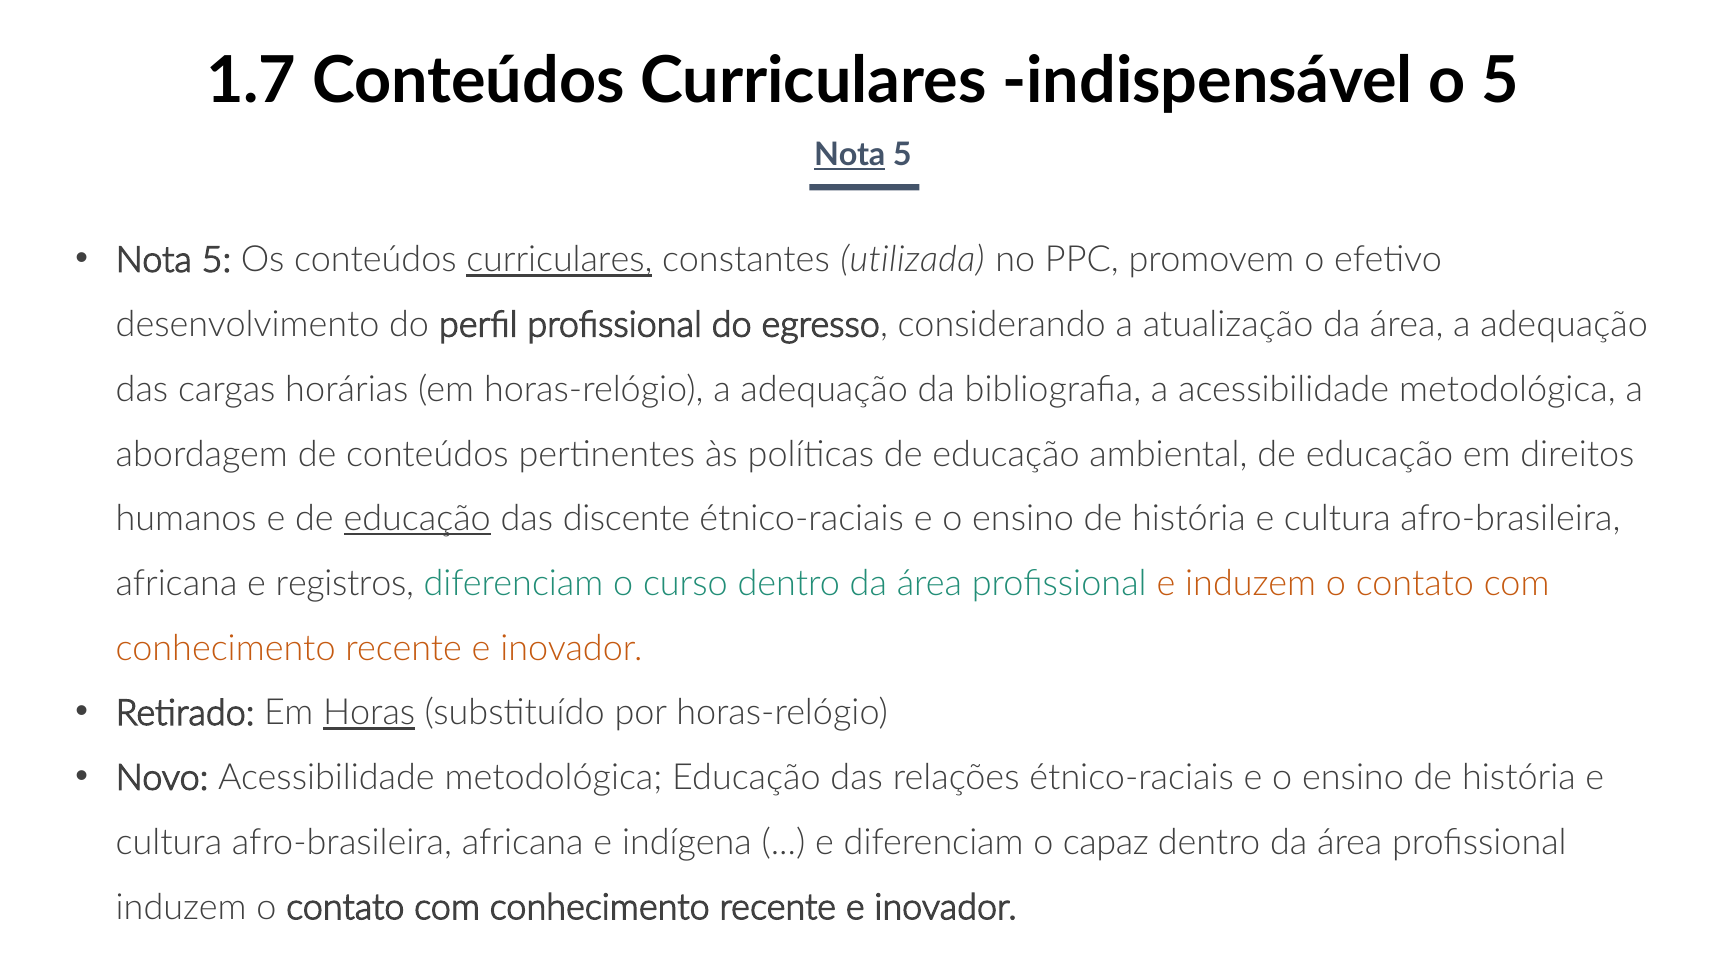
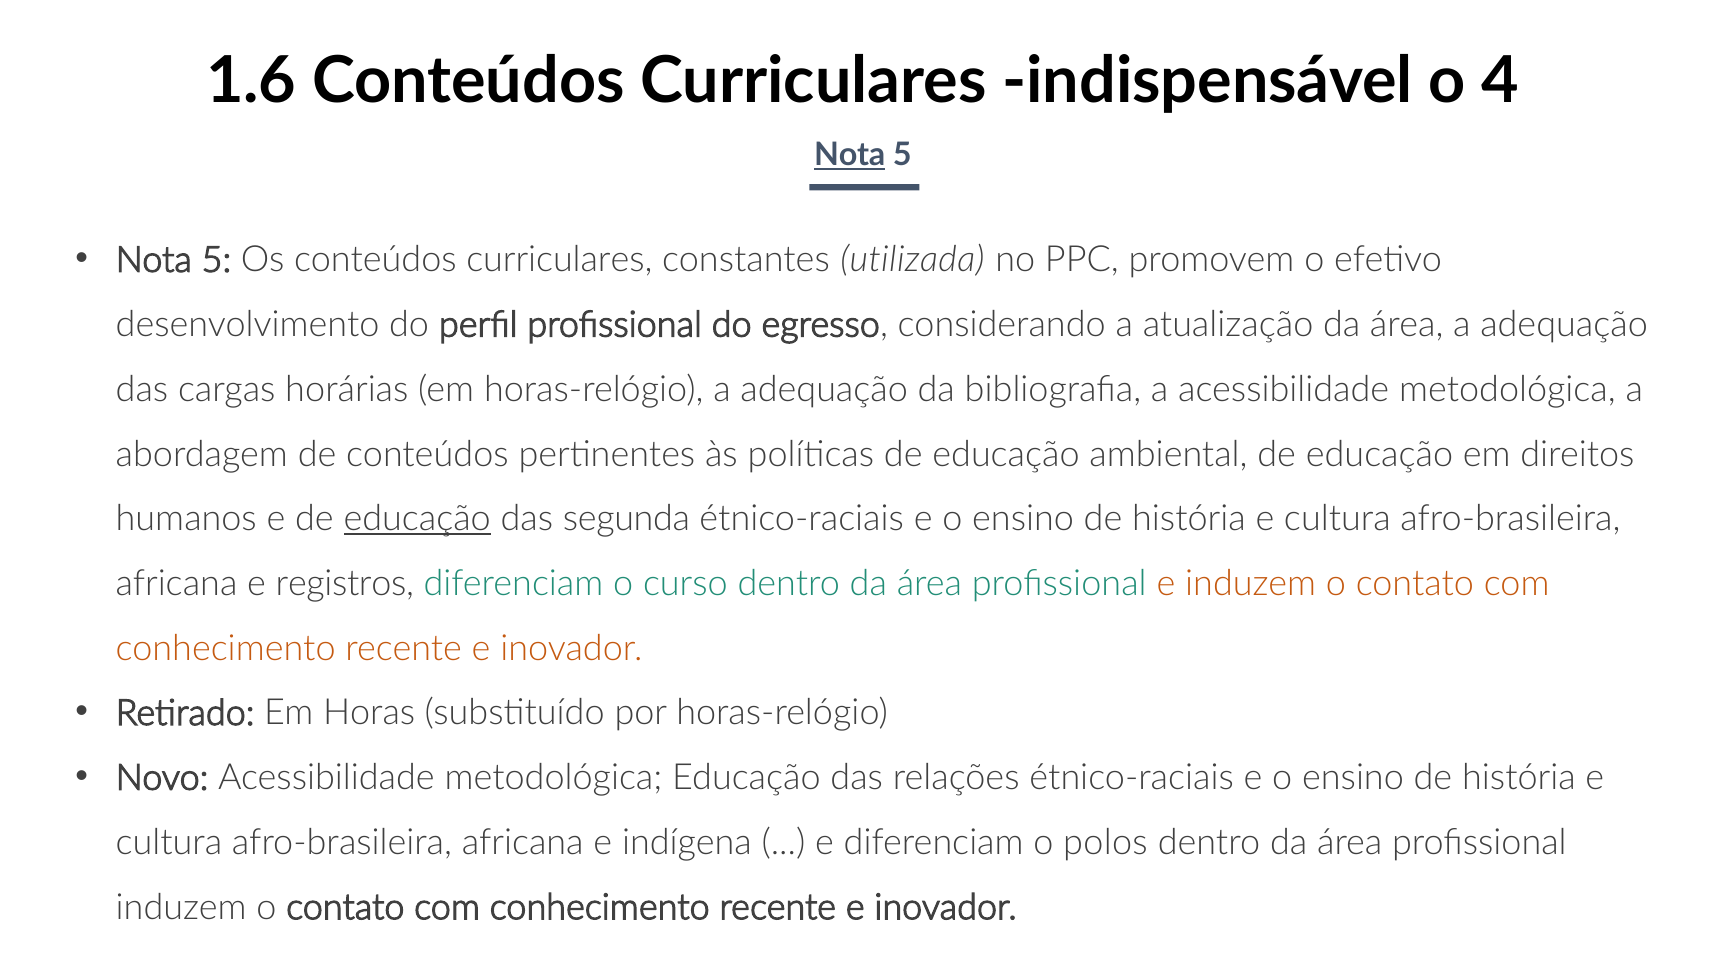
1.7: 1.7 -> 1.6 (251, 81)
o 5: 5 -> 4 (1500, 81)
curriculares underline: present -> none (559, 260)
discente: discente -> segunda (626, 519)
Horas underline: present -> none (369, 713)
capaz: capaz -> polos (1105, 842)
